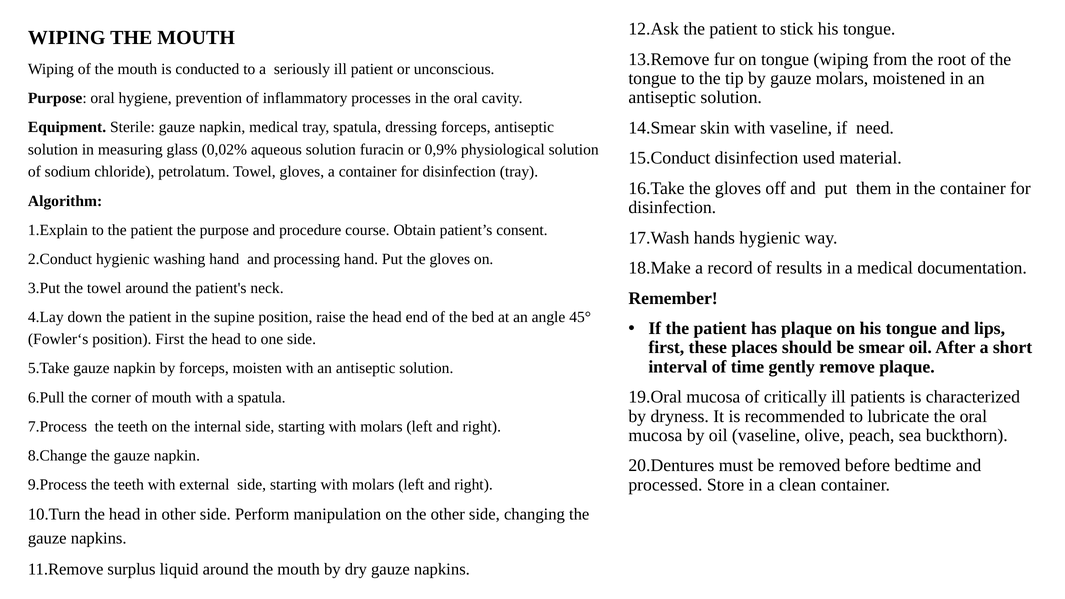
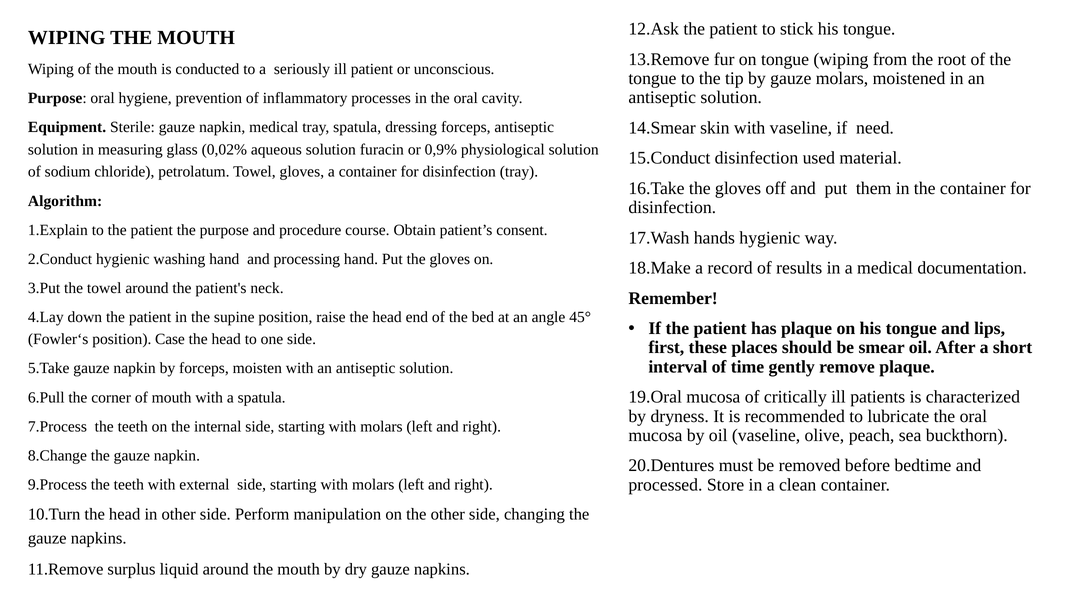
position First: First -> Case (170, 339)
